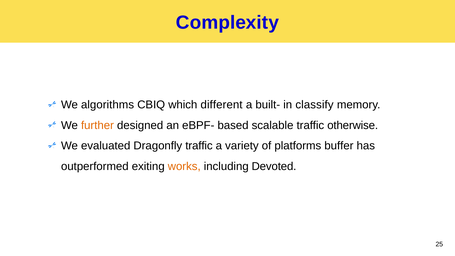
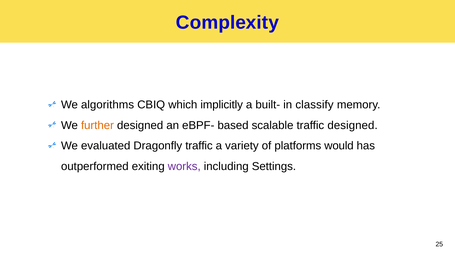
different: different -> implicitly (222, 105)
traffic otherwise: otherwise -> designed (353, 125)
buffer: buffer -> would (339, 146)
works colour: orange -> purple (184, 166)
Devoted: Devoted -> Settings (274, 166)
